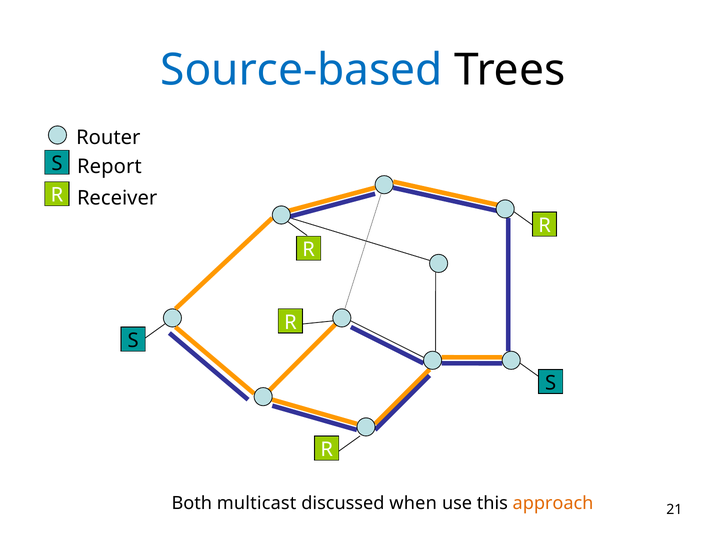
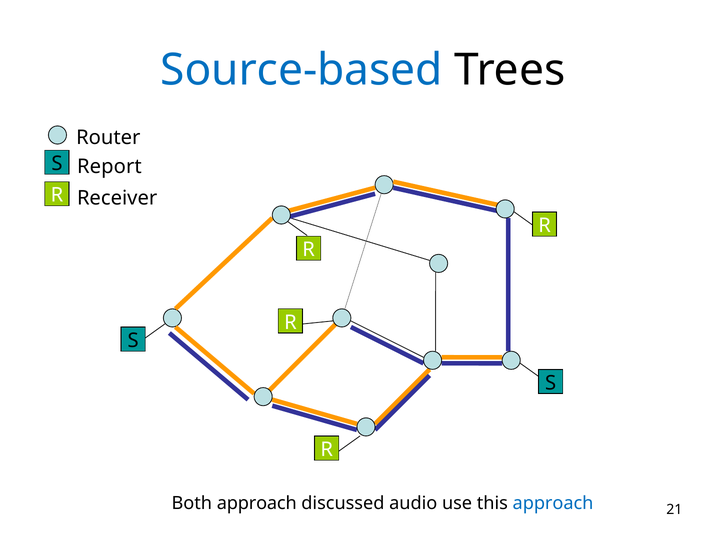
Both multicast: multicast -> approach (257, 503)
when: when -> audio (413, 503)
approach colour: orange -> blue (553, 503)
